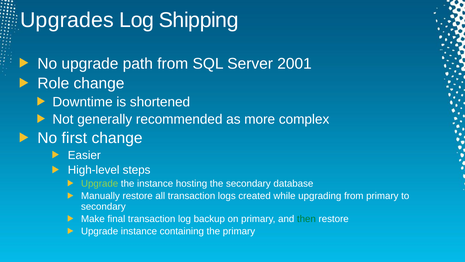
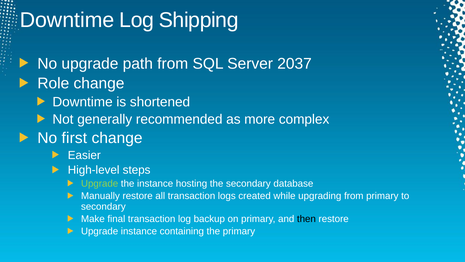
Upgrades: Upgrades -> Downtime (67, 20)
2001: 2001 -> 2037 (295, 64)
then colour: green -> black (306, 219)
